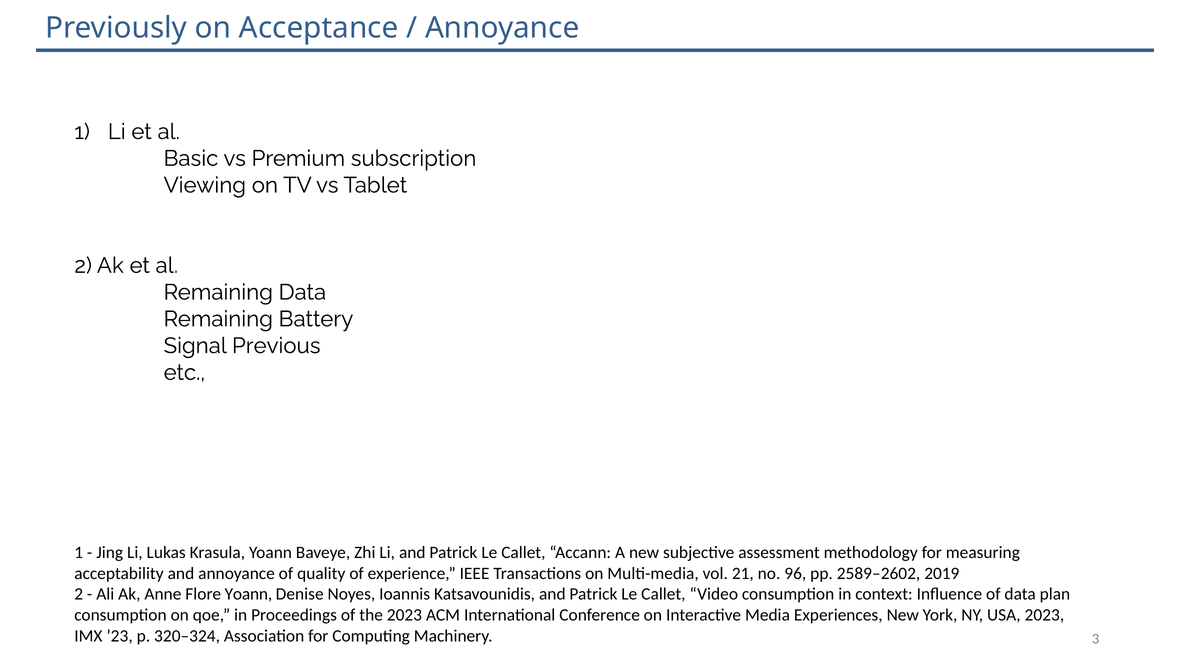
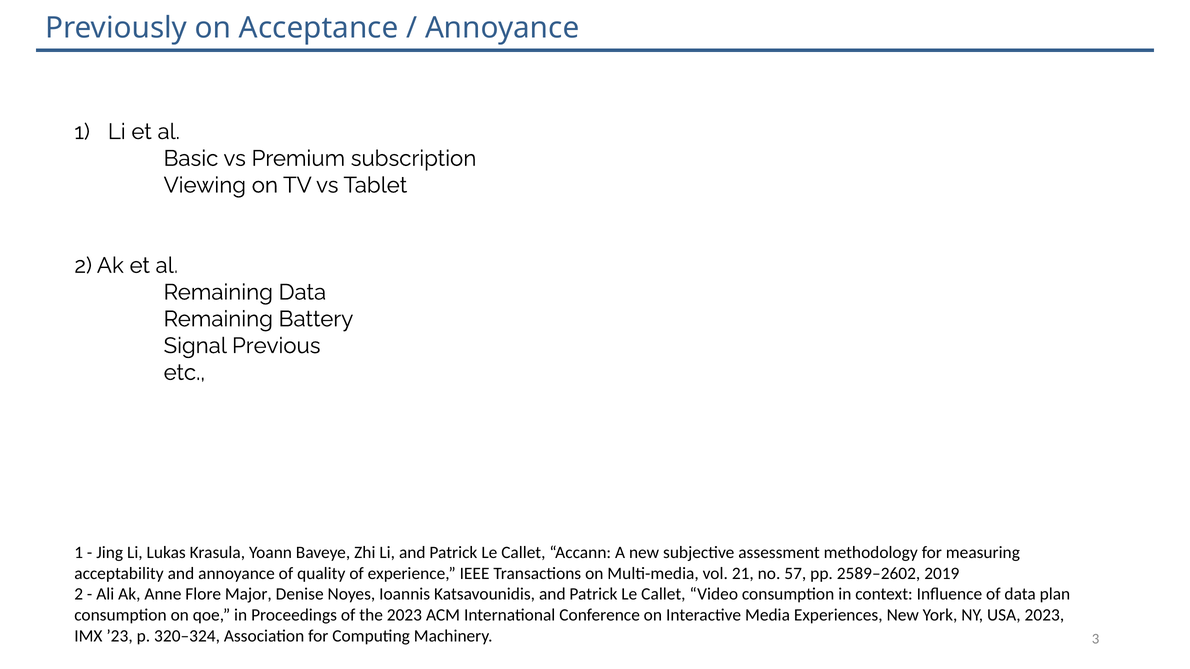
96: 96 -> 57 (795, 574)
Flore Yoann: Yoann -> Major (248, 594)
